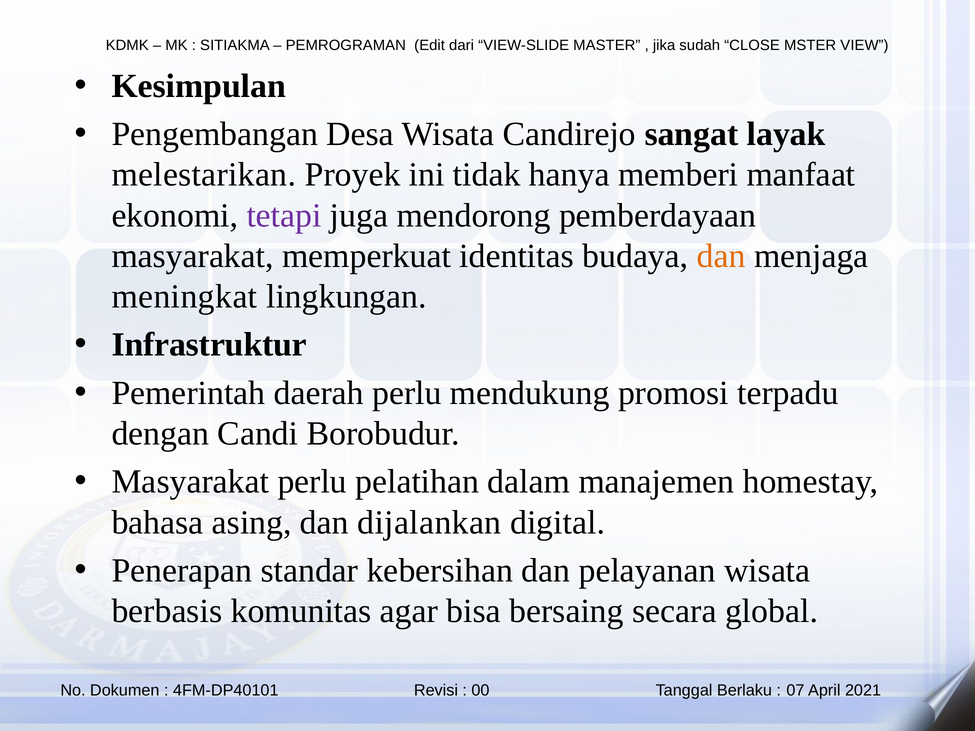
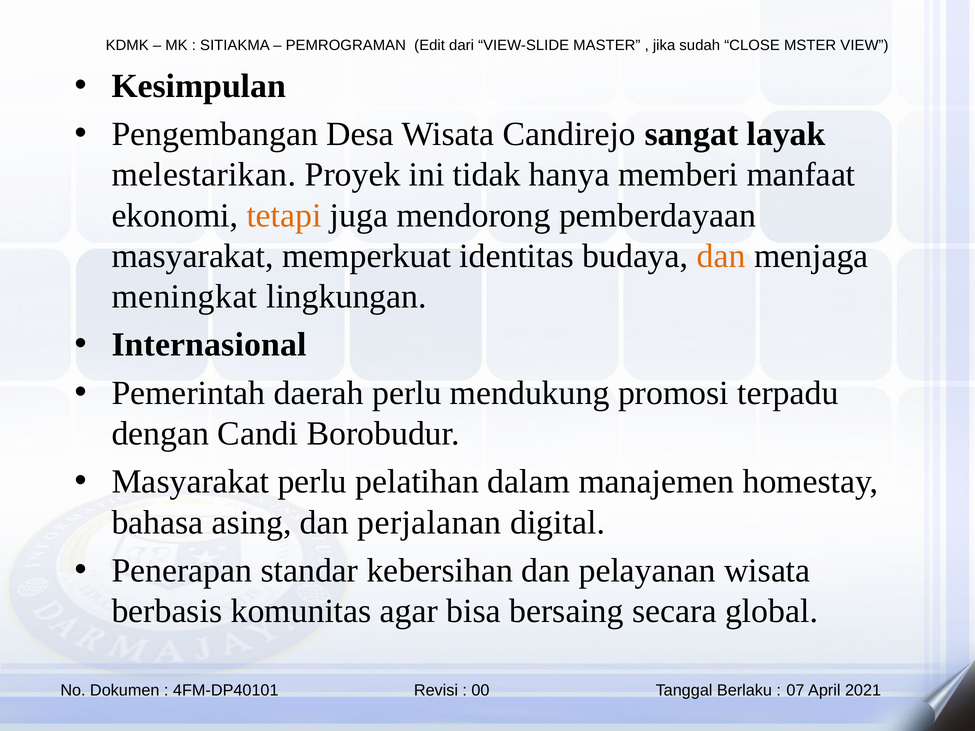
tetapi colour: purple -> orange (284, 215)
Infrastruktur: Infrastruktur -> Internasional (209, 345)
dijalankan: dijalankan -> perjalanan (429, 523)
